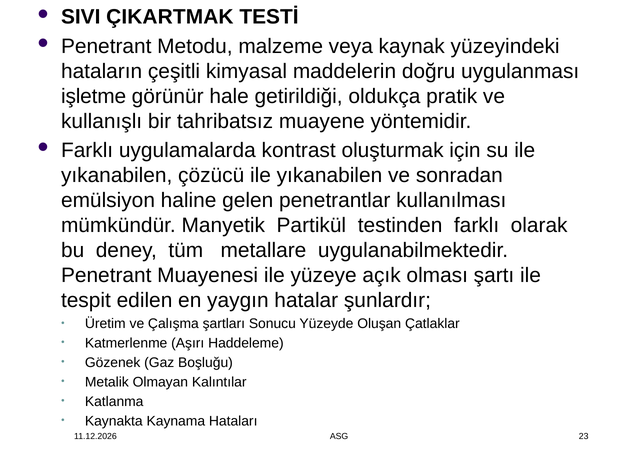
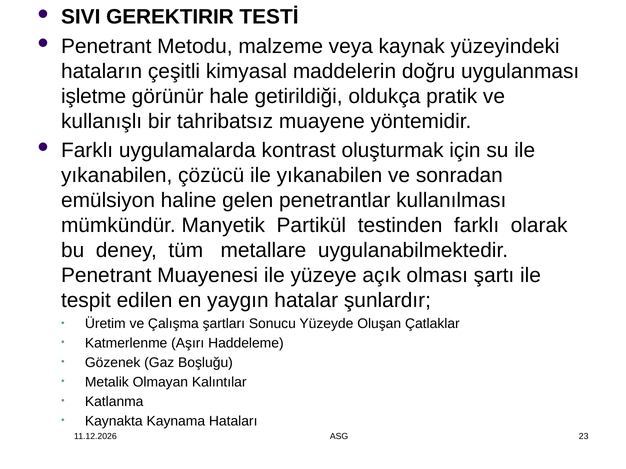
ÇIKARTMAK: ÇIKARTMAK -> GEREKTIRIR (170, 17)
